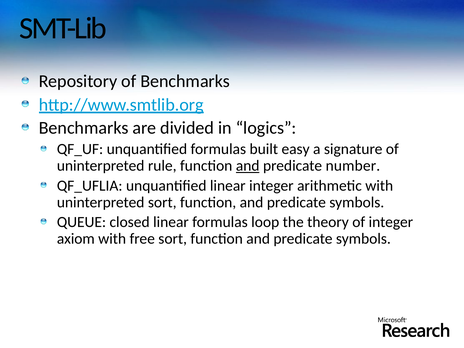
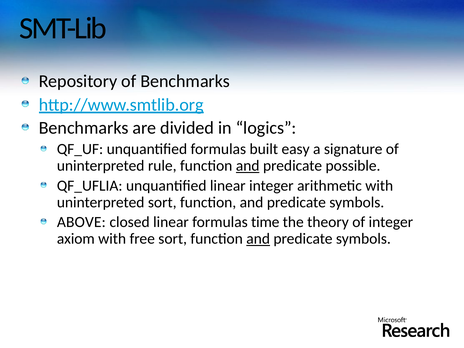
number: number -> possible (353, 166)
QUEUE: QUEUE -> ABOVE (81, 222)
loop: loop -> time (265, 222)
and underline: none -> present (258, 239)
